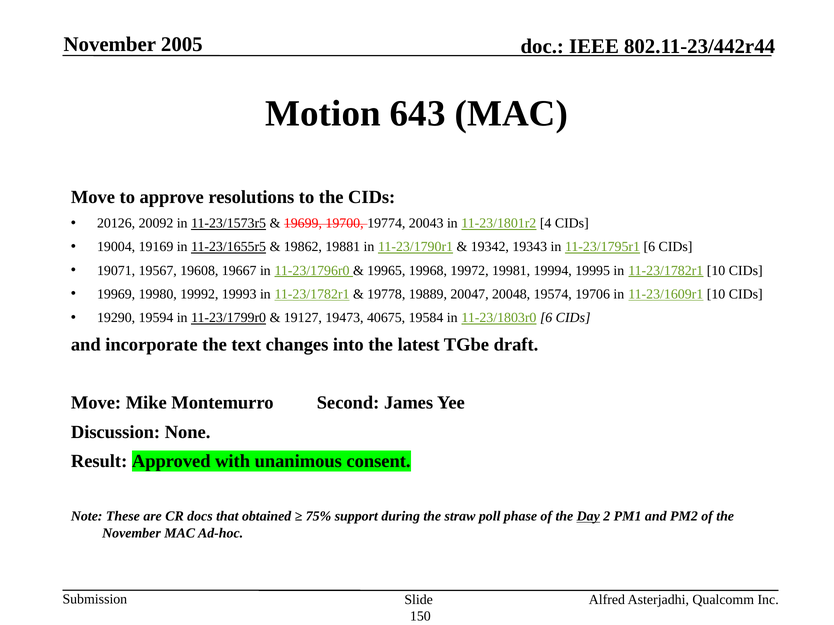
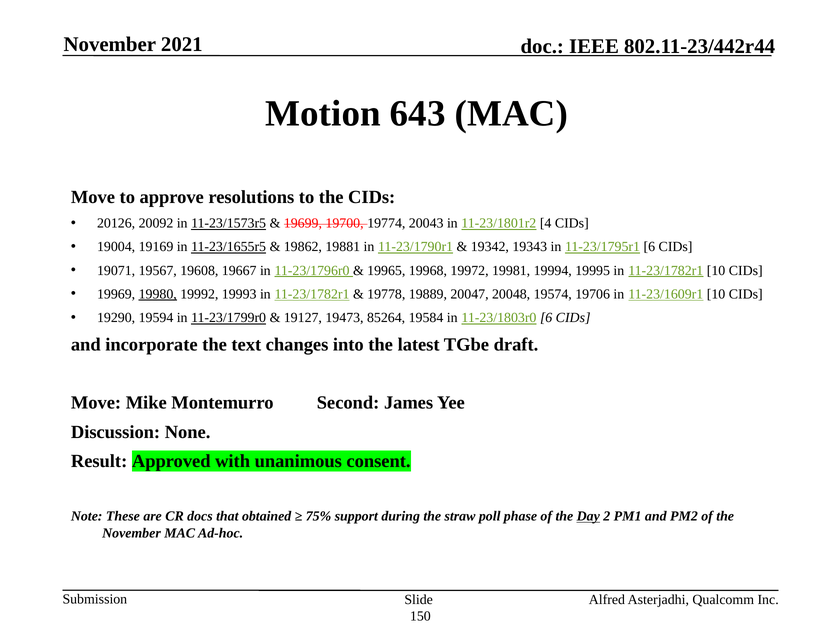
2005: 2005 -> 2021 (182, 44)
19980 underline: none -> present (158, 294)
40675: 40675 -> 85264 (386, 318)
